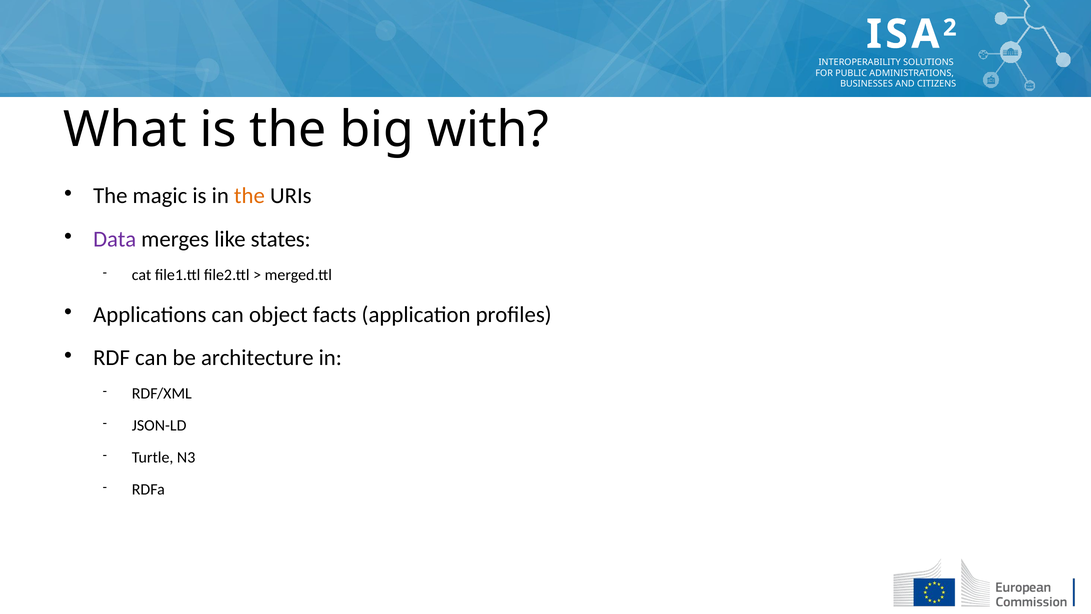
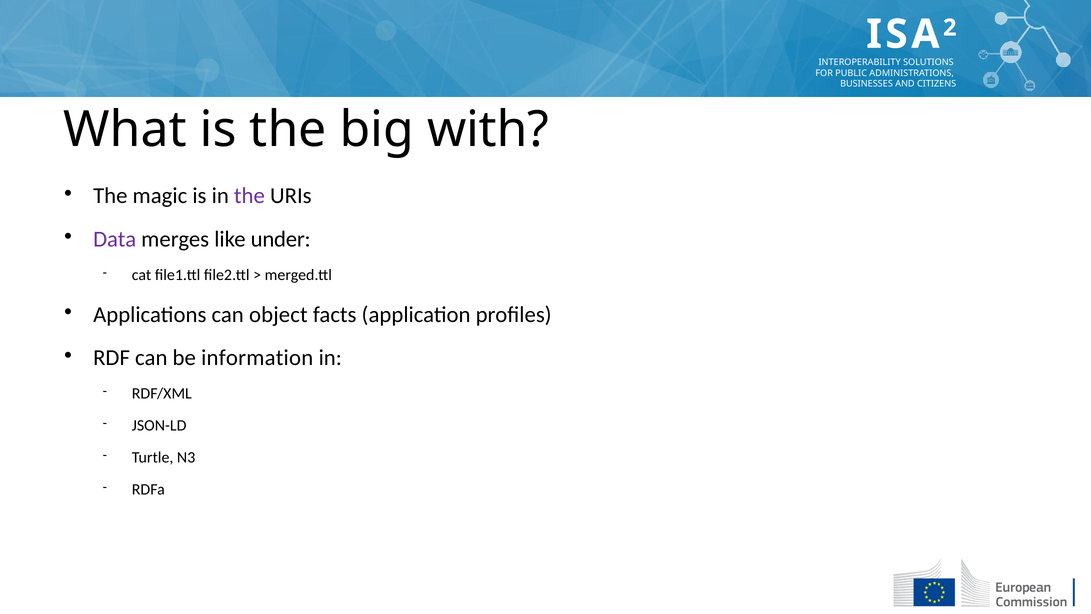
the colour: orange -> purple (249, 196)
states: states -> under (281, 239)
architecture: architecture -> information (257, 358)
